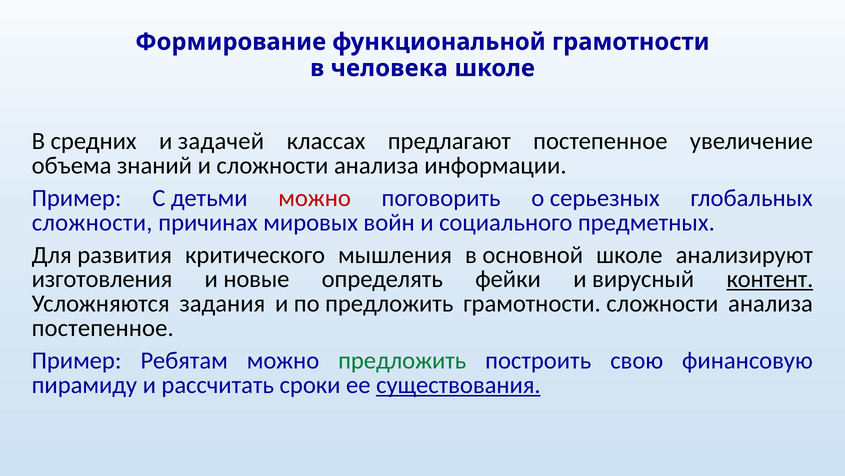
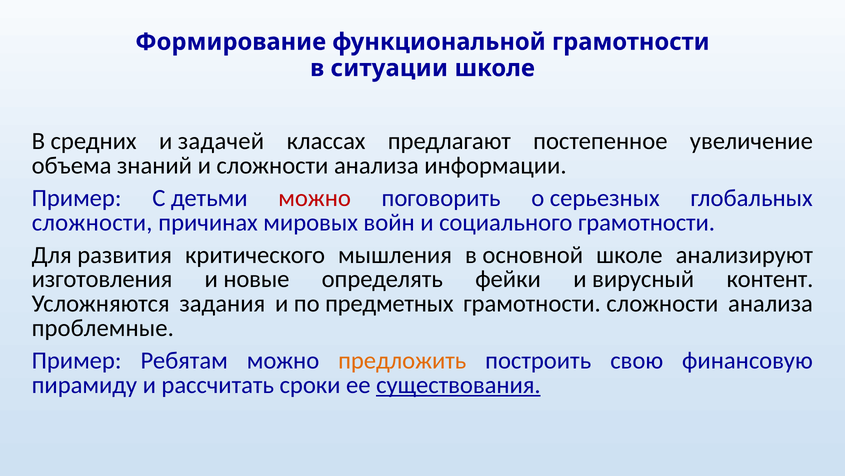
человека: человека -> ситуации (389, 68)
социального предметных: предметных -> грамотности (646, 222)
контент underline: present -> none (770, 279)
по предложить: предложить -> предметных (389, 303)
постепенное: постепенное -> проблемные (103, 328)
предложить colour: green -> orange (402, 360)
